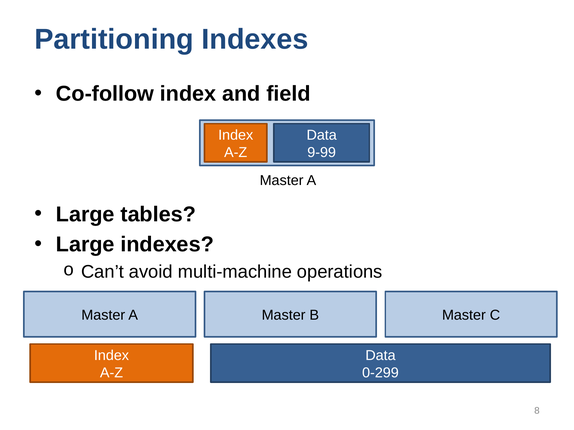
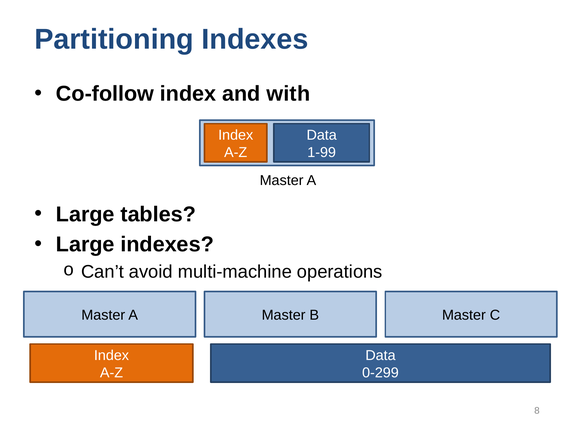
field: field -> with (288, 94)
9-99: 9-99 -> 1-99 (322, 153)
